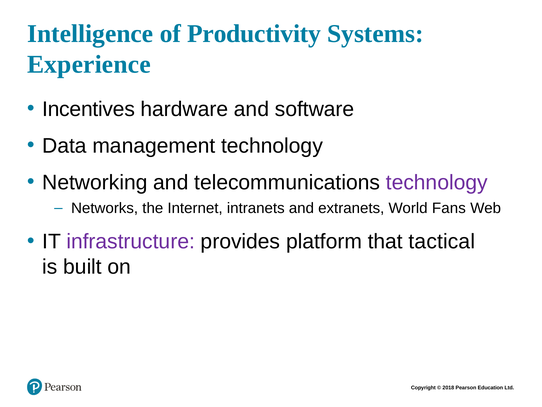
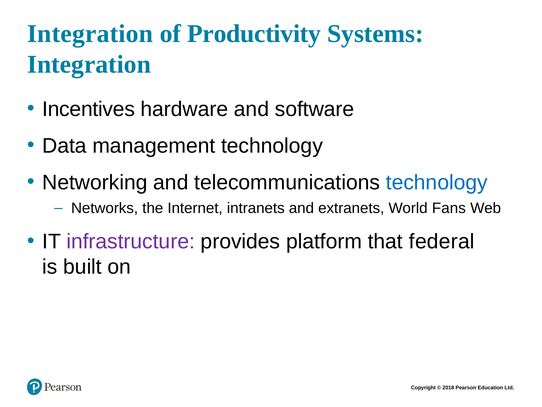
Intelligence: Intelligence -> Integration (90, 34)
Experience: Experience -> Integration (89, 64)
technology colour: purple -> blue (437, 182)
tactical: tactical -> federal (442, 241)
